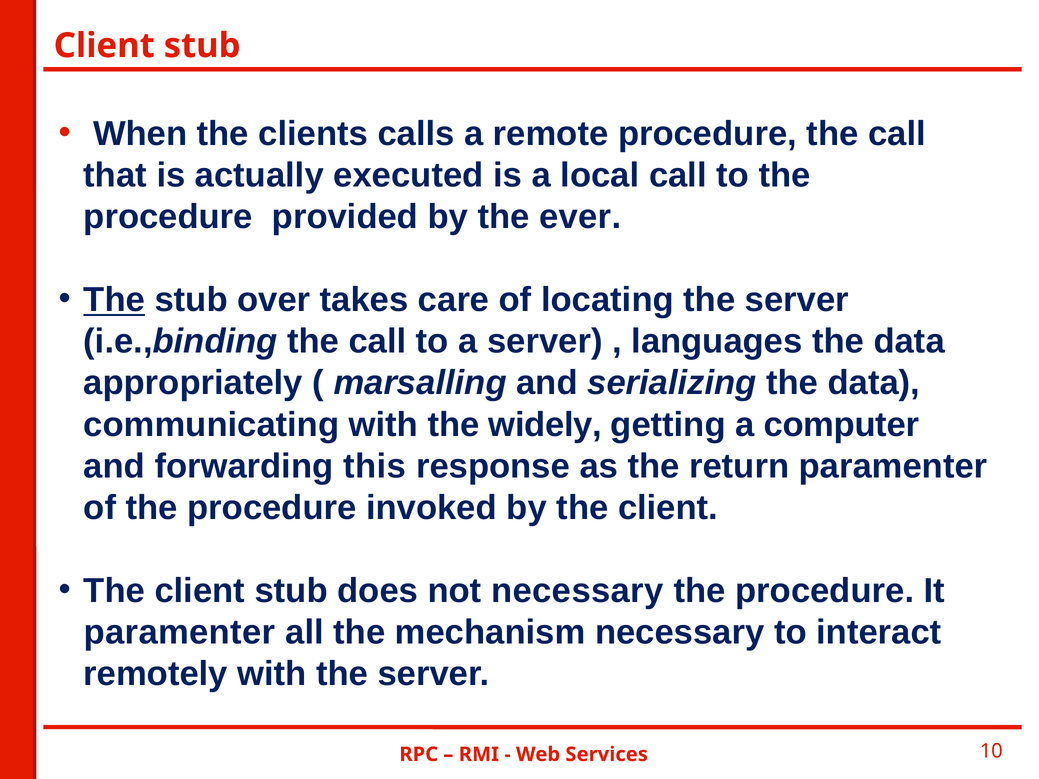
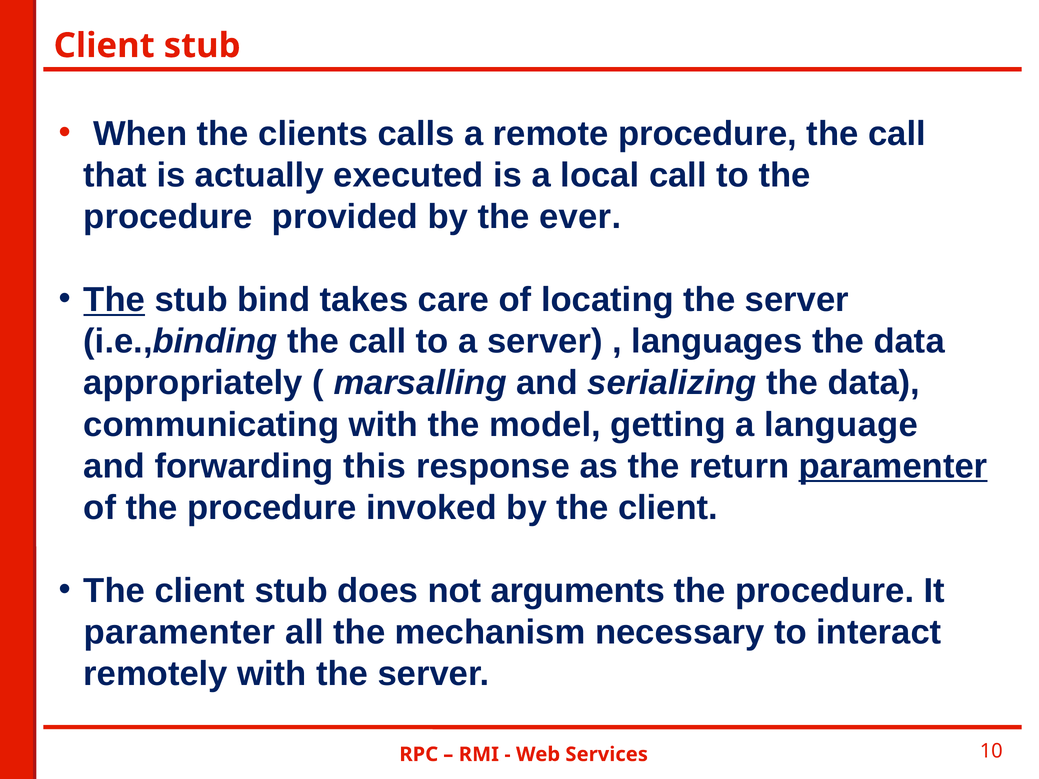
over: over -> bind (274, 300)
widely: widely -> model (545, 425)
computer: computer -> language (841, 425)
paramenter underline: none -> present (893, 466)
not necessary: necessary -> arguments (578, 591)
